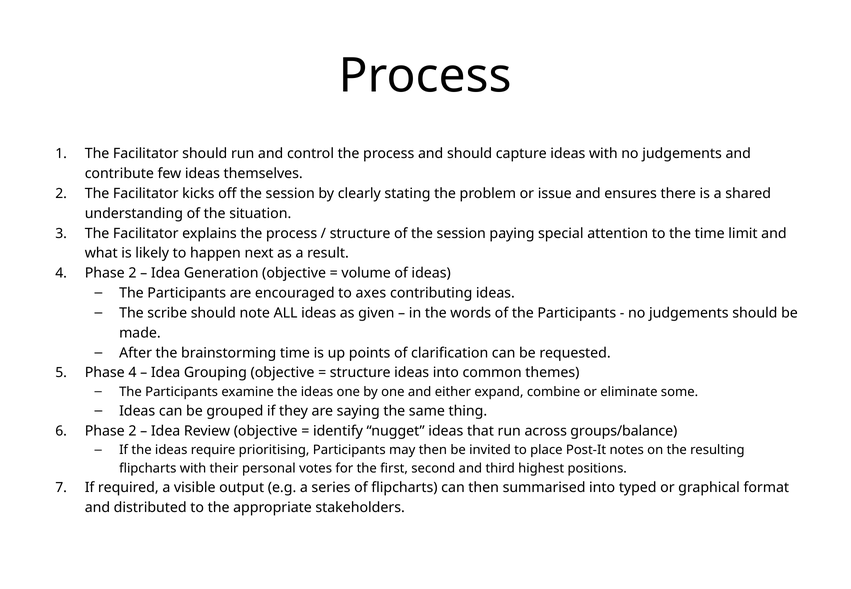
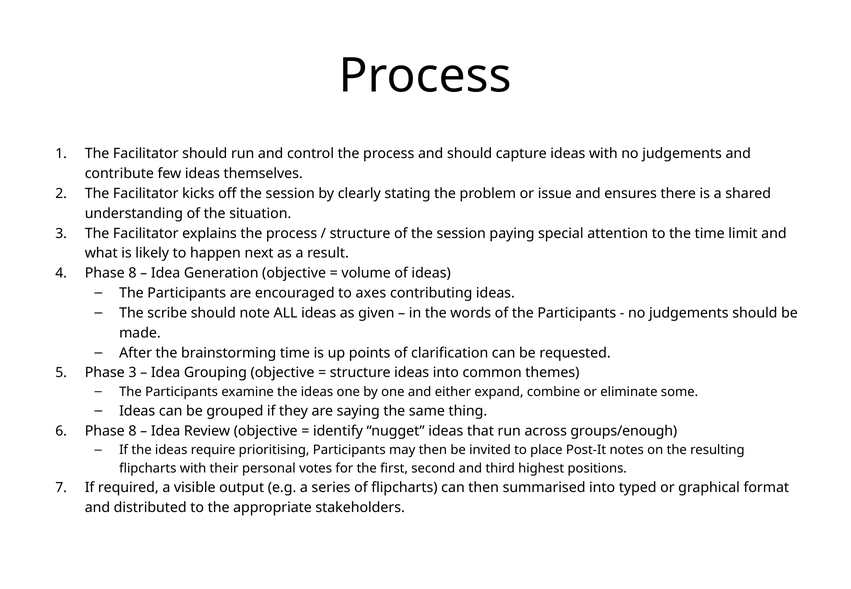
2: 2 -> 8 (132, 273)
Phase 4: 4 -> 3 (132, 373)
2: 2 -> 8 (132, 431)
groups/balance: groups/balance -> groups/enough (624, 431)
